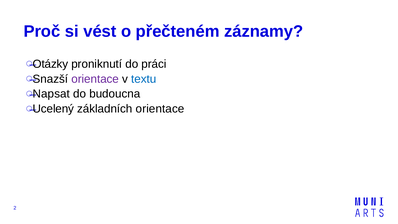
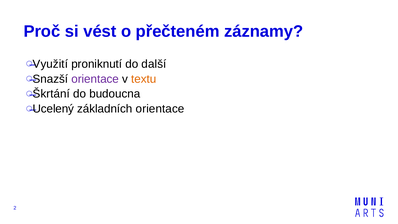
Otázky: Otázky -> Využití (50, 64)
práci: práci -> další (154, 64)
textu colour: blue -> orange (144, 79)
Napsat: Napsat -> Škrtání (51, 94)
